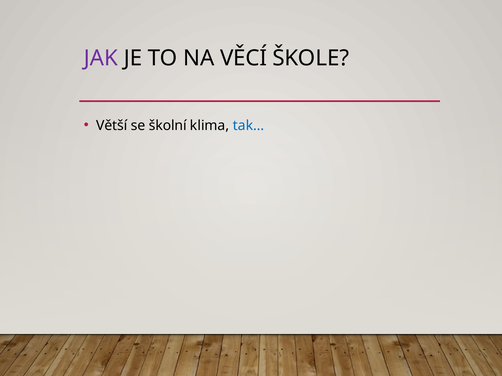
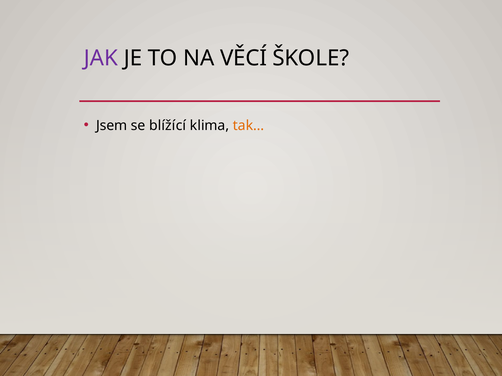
Větší: Větší -> Jsem (112, 126)
školní: školní -> blížící (168, 126)
tak… colour: blue -> orange (249, 126)
